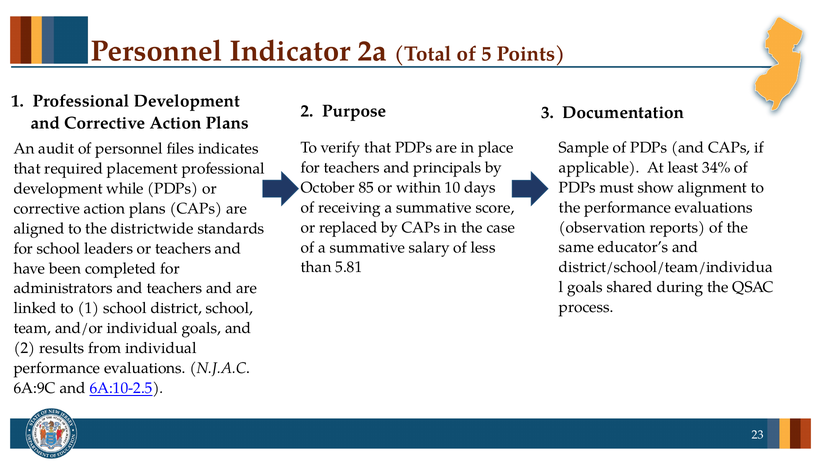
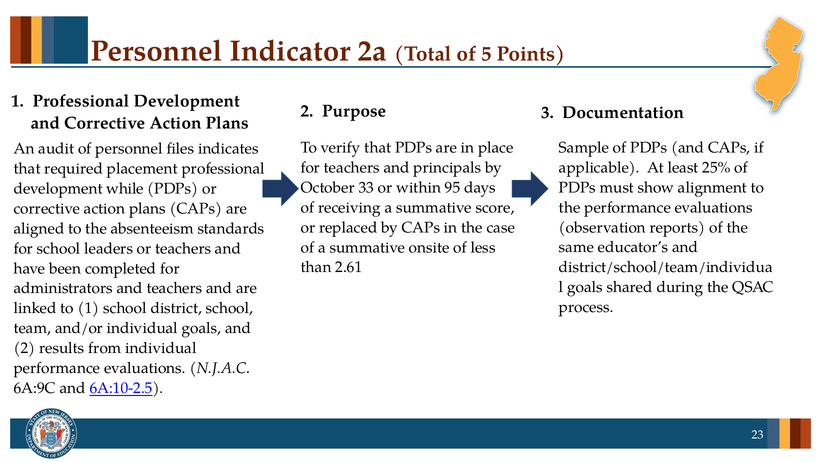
34%: 34% -> 25% (717, 168)
85: 85 -> 33 (366, 188)
10: 10 -> 95 (453, 188)
districtwide: districtwide -> absenteeism (152, 229)
salary: salary -> onsite (429, 247)
5.81: 5.81 -> 2.61 (349, 267)
